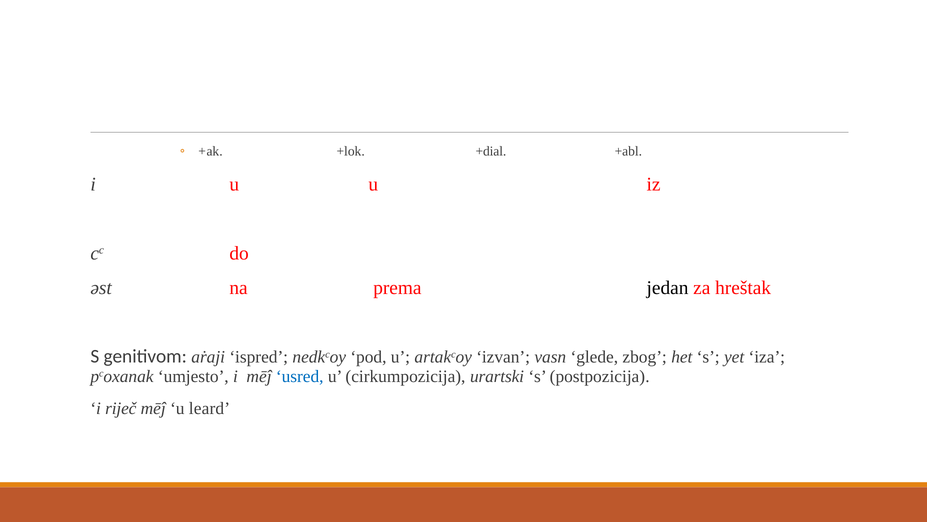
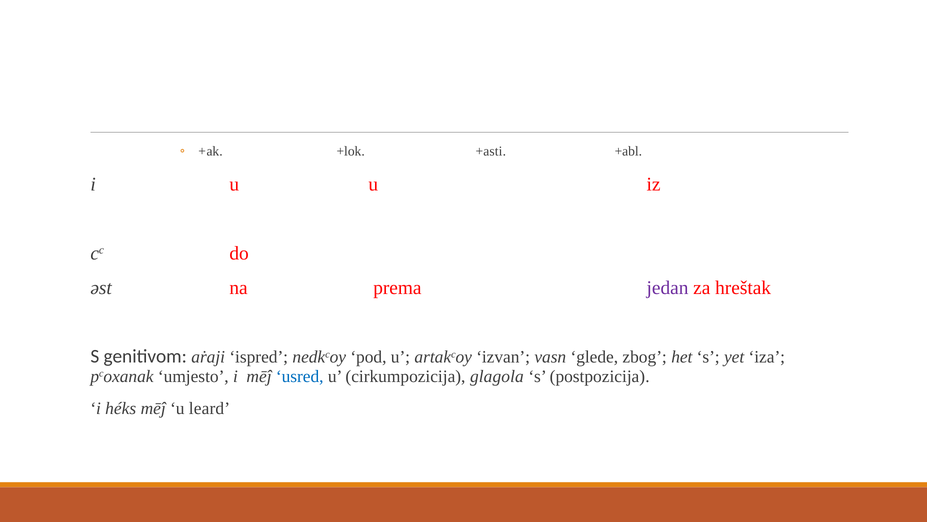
+dial: +dial -> +asti (491, 151)
jedan colour: black -> purple (667, 287)
urartski: urartski -> glagola (497, 376)
riječ: riječ -> héks (121, 408)
